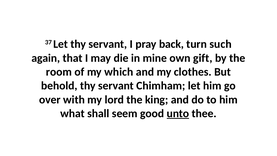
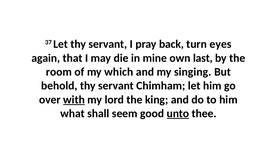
such: such -> eyes (221, 44)
gift: gift -> last (203, 58)
clothes: clothes -> singing (193, 72)
with underline: none -> present (74, 99)
